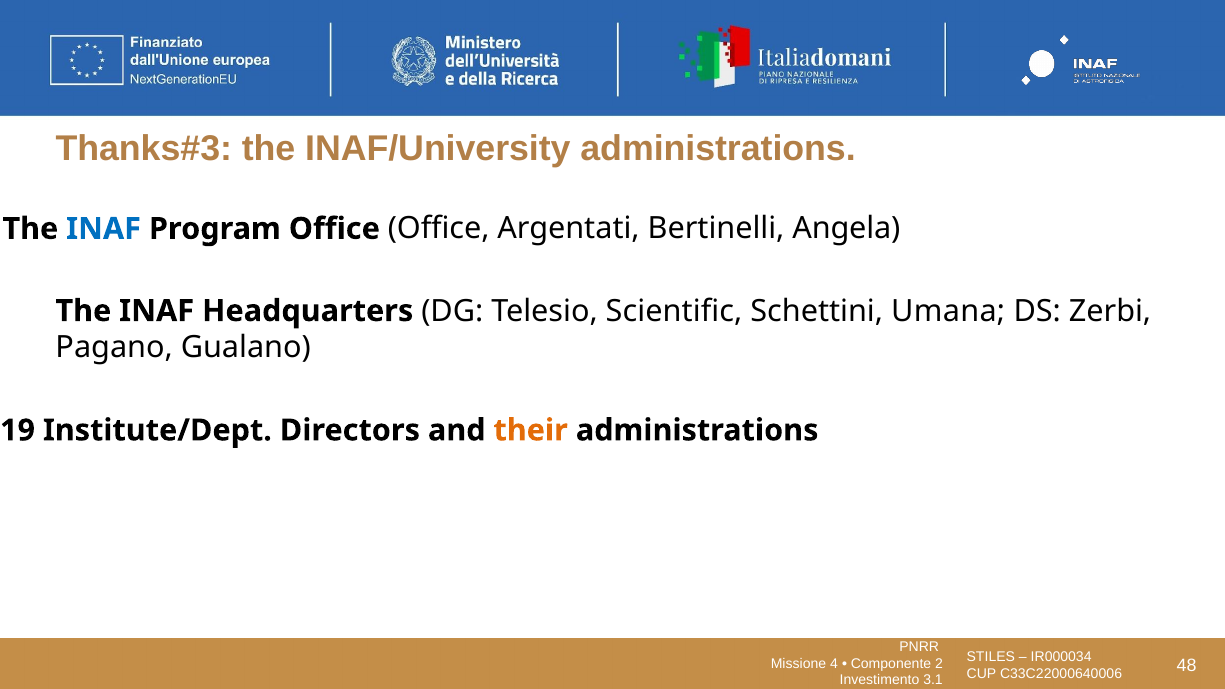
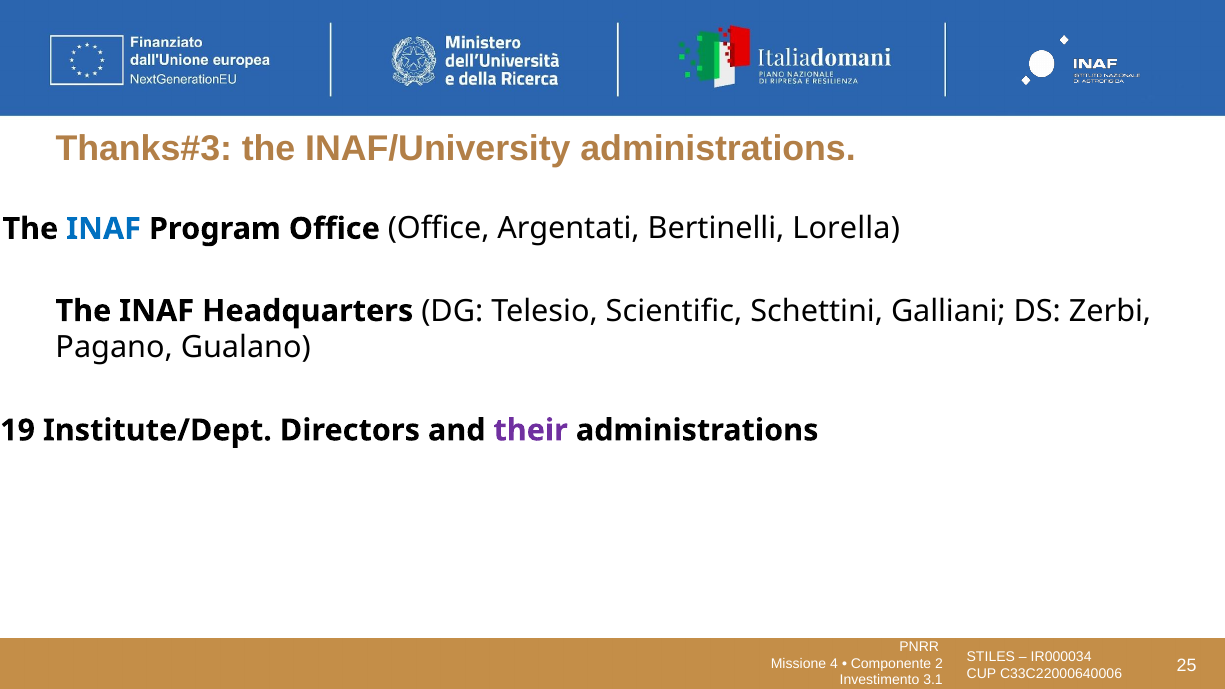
Angela: Angela -> Lorella (846, 229)
Umana: Umana -> Galliani (948, 311)
their colour: orange -> purple (531, 430)
48: 48 -> 25 (1187, 666)
